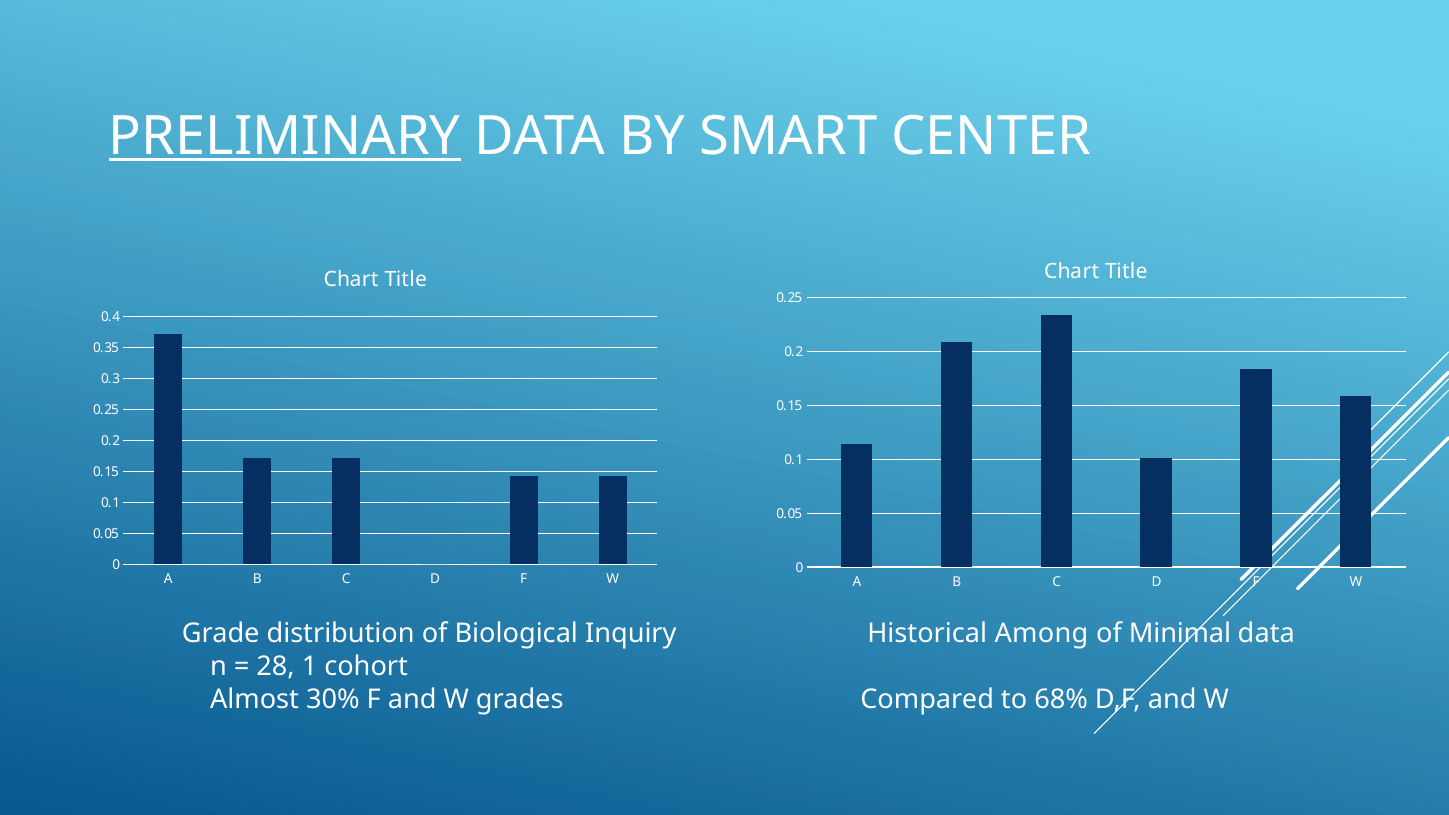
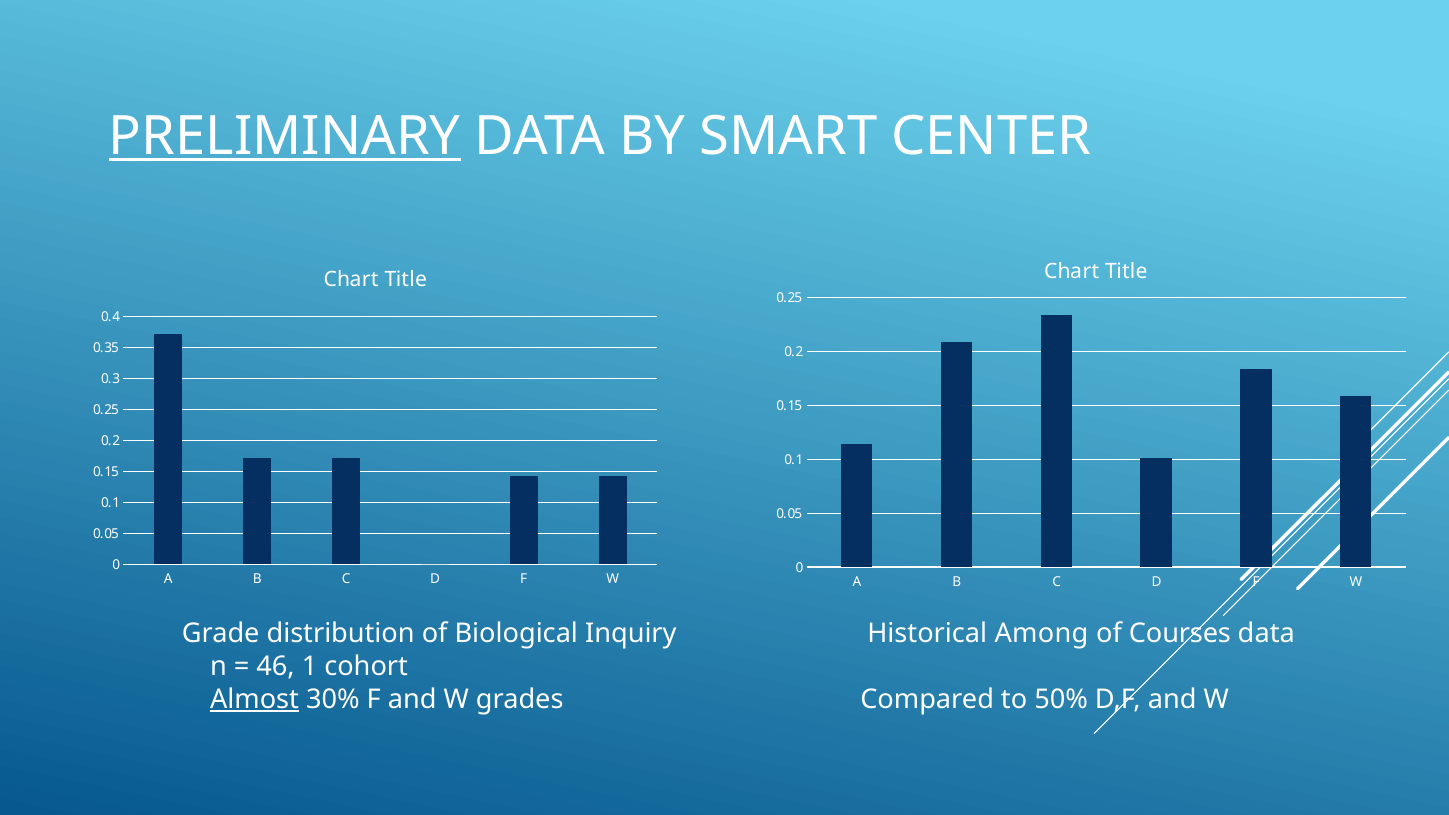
Minimal: Minimal -> Courses (1180, 634)
28: 28 -> 46 (276, 667)
Almost underline: none -> present (255, 699)
68%: 68% -> 50% (1061, 699)
